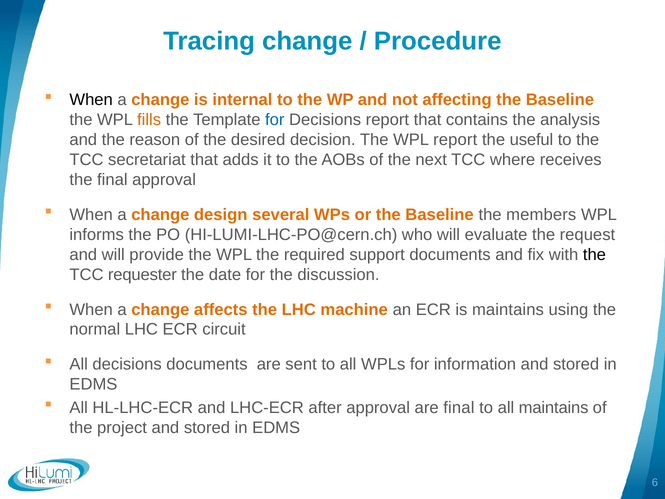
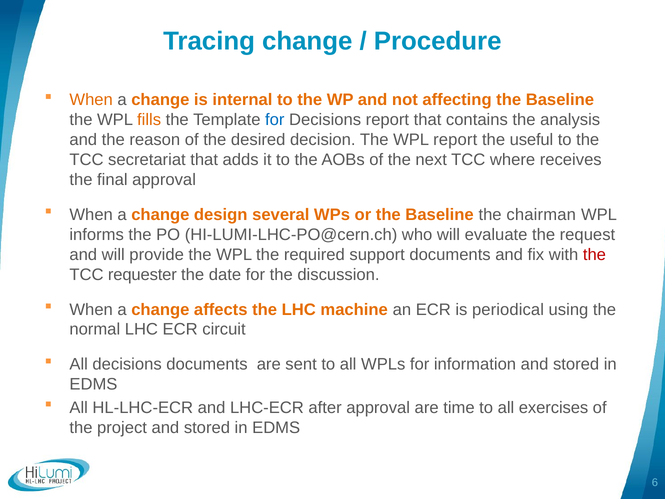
When colour: black -> orange (91, 100)
members: members -> chairman (541, 215)
the colour: black -> red (594, 254)
is maintains: maintains -> periodical (508, 309)
are final: final -> time (459, 407)
all maintains: maintains -> exercises (554, 407)
